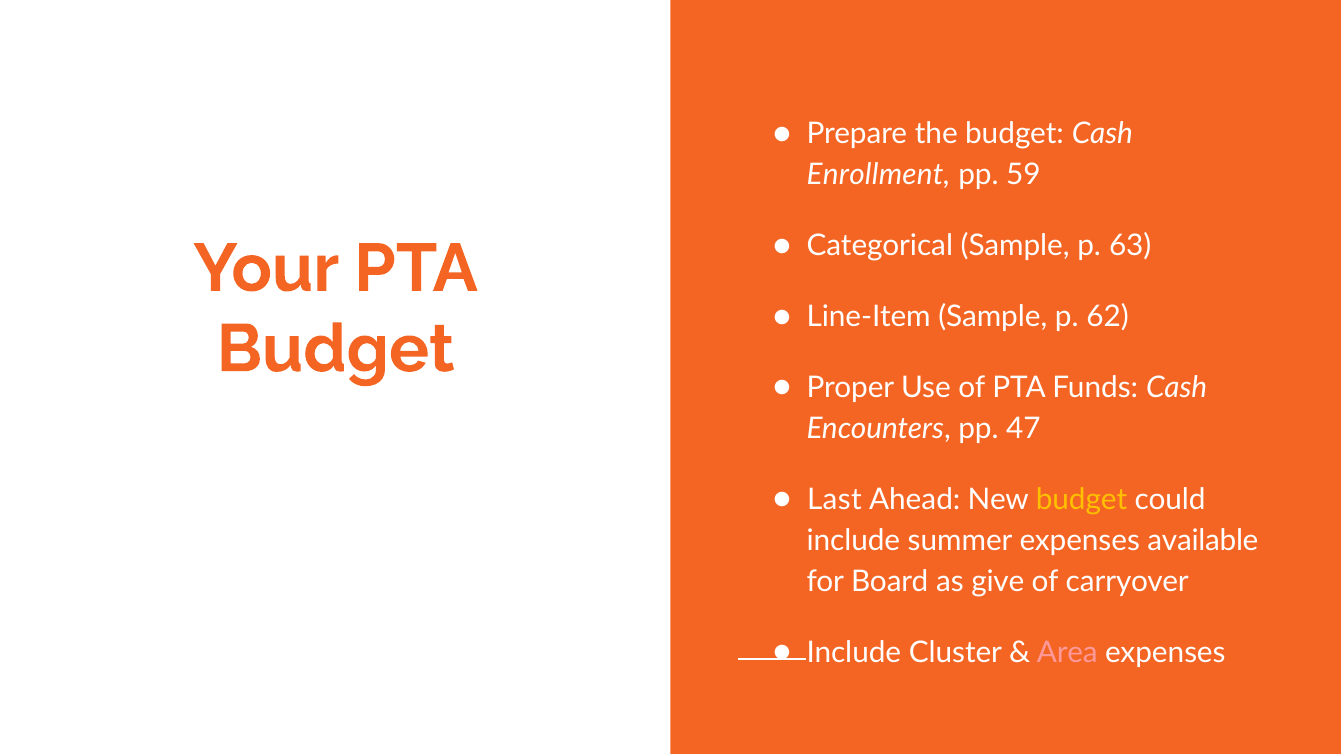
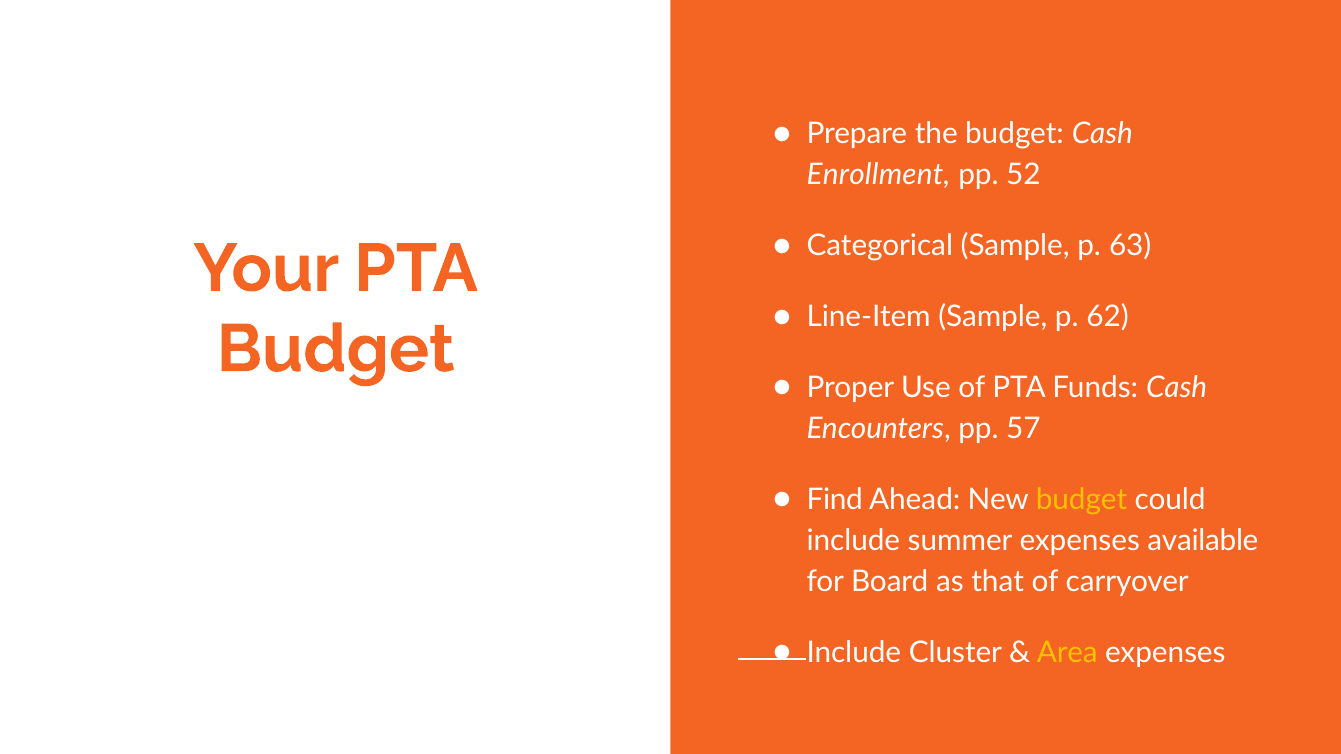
59: 59 -> 52 (1023, 175)
47: 47 -> 57 (1023, 429)
Last: Last -> Find (835, 500)
give: give -> that (998, 582)
Area colour: pink -> yellow (1067, 653)
